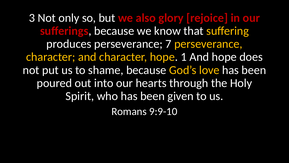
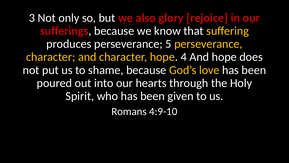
7: 7 -> 5 (168, 44)
1: 1 -> 4 (184, 57)
9:9-10: 9:9-10 -> 4:9-10 (163, 111)
